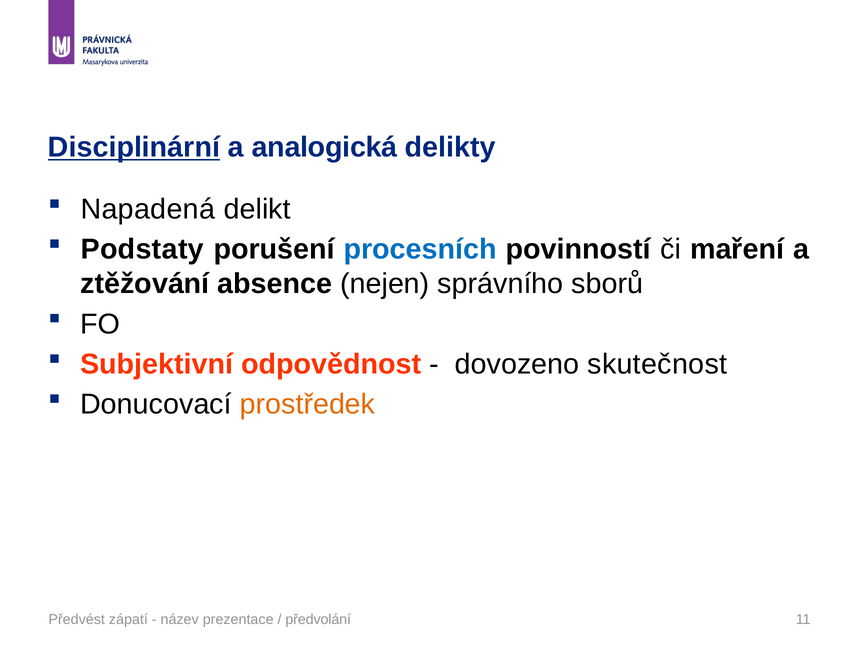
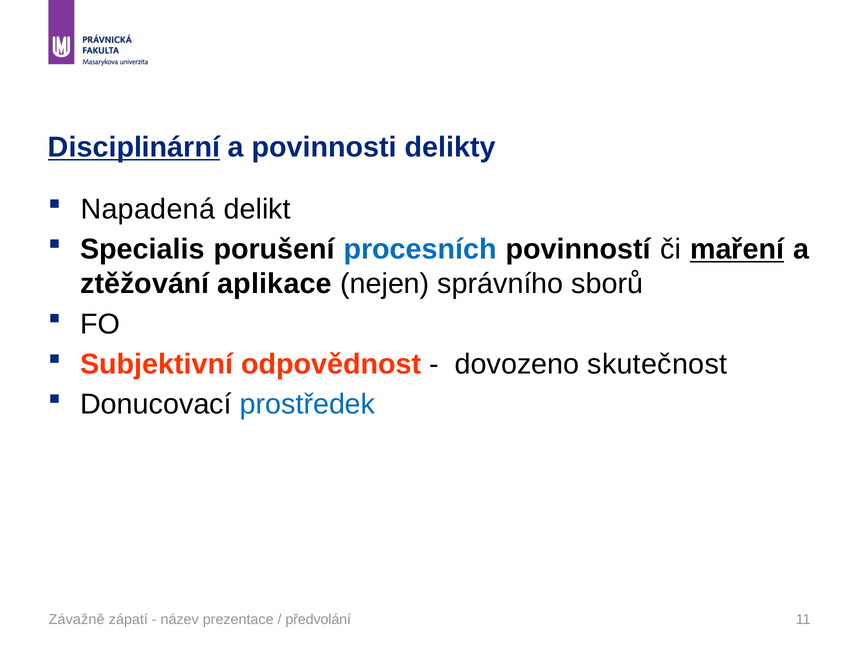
analogická: analogická -> povinnosti (324, 147)
Podstaty: Podstaty -> Specialis (142, 249)
maření underline: none -> present (737, 249)
absence: absence -> aplikace (275, 284)
prostředek colour: orange -> blue (308, 404)
Předvést: Předvést -> Závažně (77, 619)
